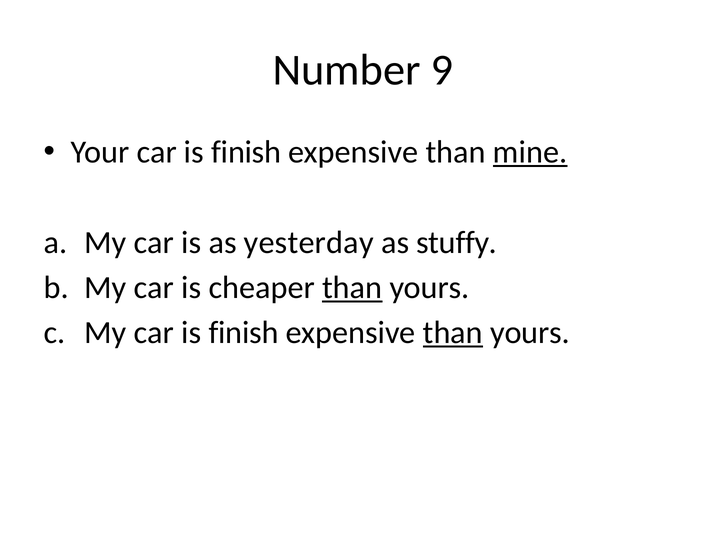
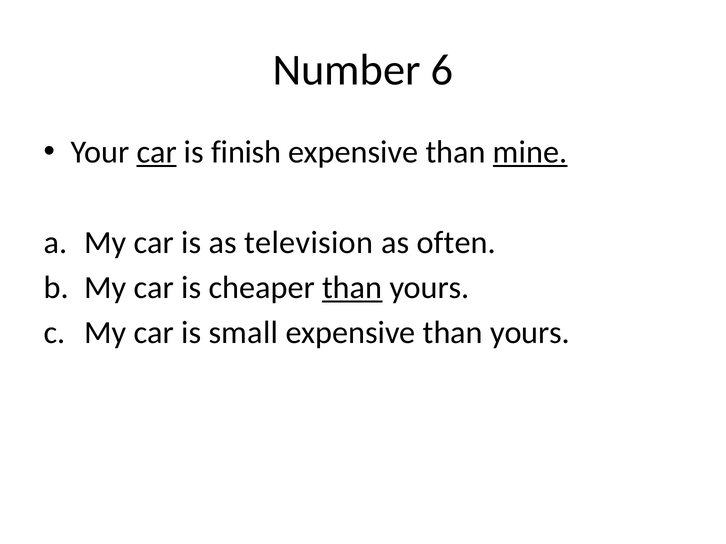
9: 9 -> 6 (442, 70)
car underline: none -> present (157, 152)
yesterday: yesterday -> television (309, 243)
stuffy: stuffy -> often (456, 243)
My car is finish: finish -> small (243, 333)
than underline: present -> none (453, 333)
